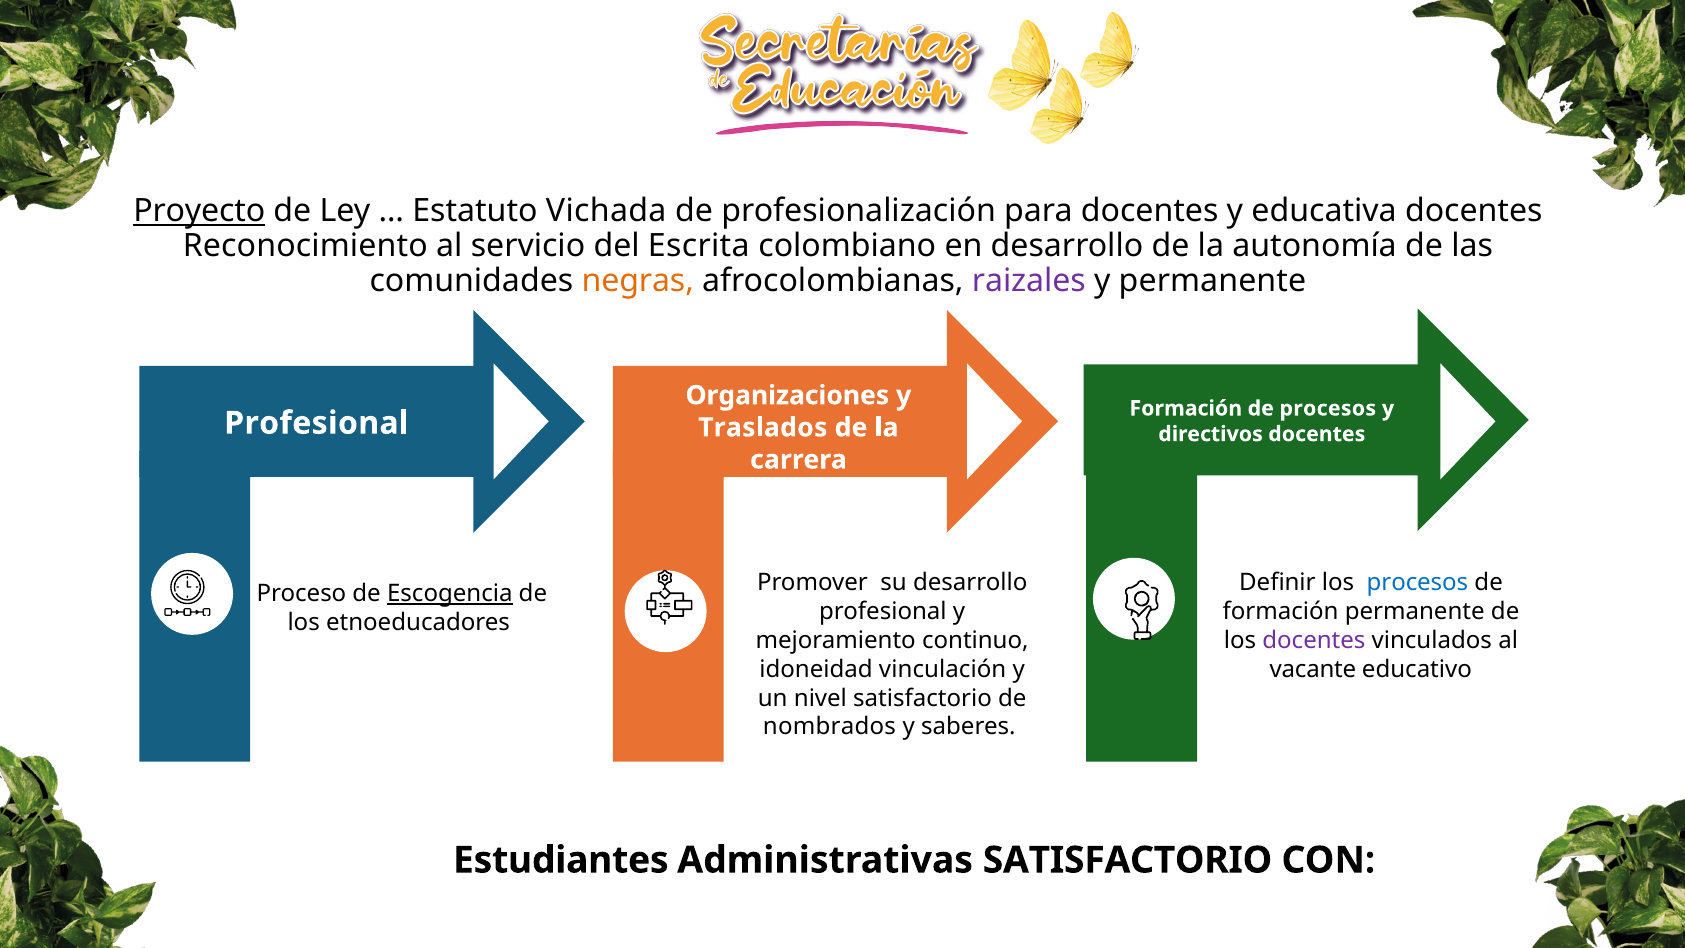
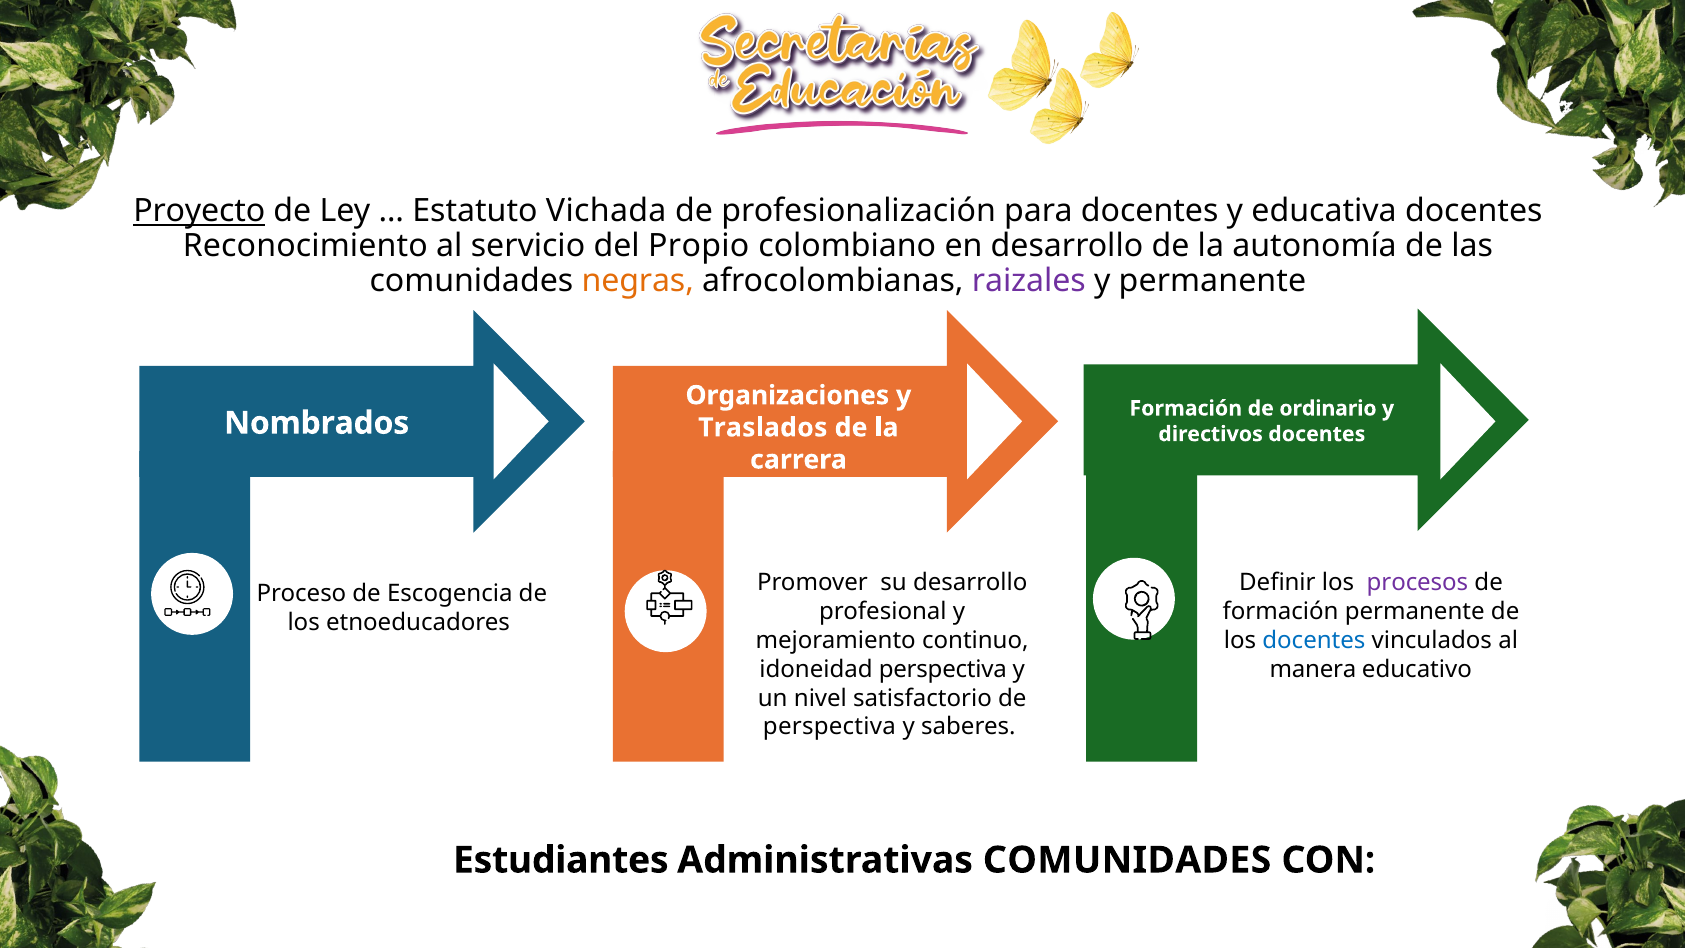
Escrita: Escrita -> Propio (699, 246)
de procesos: procesos -> ordinario (1328, 408)
Profesional: Profesional -> Nombrados (317, 423)
procesos colour: blue -> purple (1417, 583)
Escogencia underline: present -> none (450, 594)
docentes colour: purple -> blue (1314, 640)
idoneidad vinculación: vinculación -> perspectiva (943, 669)
vacante: vacante -> manera (1313, 669)
nombrados: nombrados -> perspectiva (829, 727)
Administrativas SATISFACTORIO: SATISFACTORIO -> COMUNIDADES (1127, 860)
